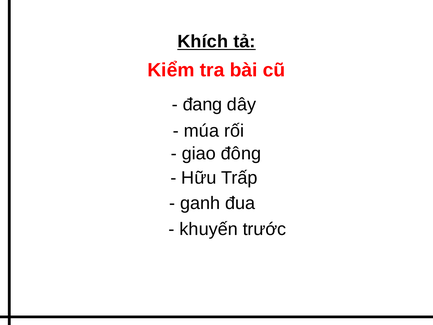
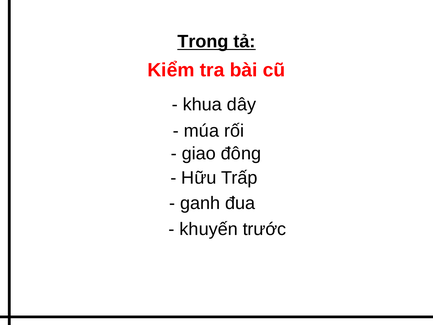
Khích: Khích -> Trong (203, 41)
đang: đang -> khua (202, 104)
